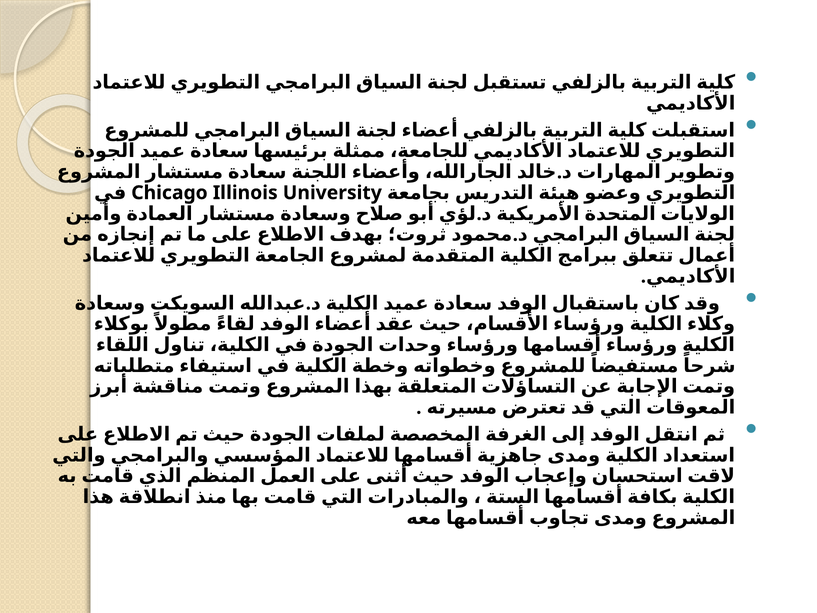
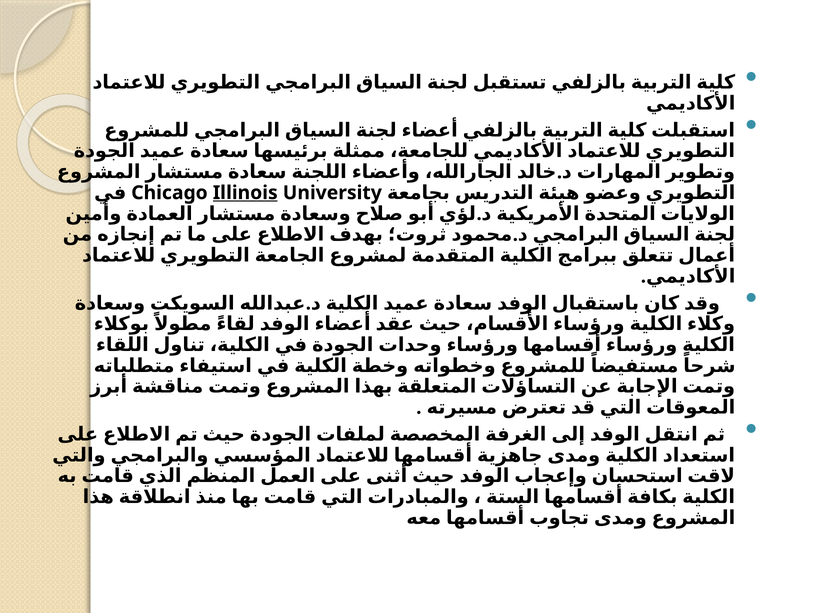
Illinois underline: none -> present (245, 193)
